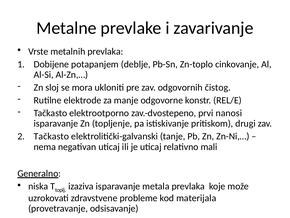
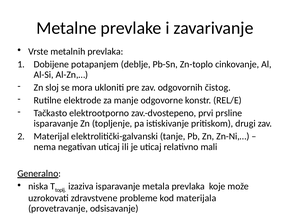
nanosi: nanosi -> prsline (229, 113)
Tačkasto: Tačkasto -> Materijal (51, 136)
